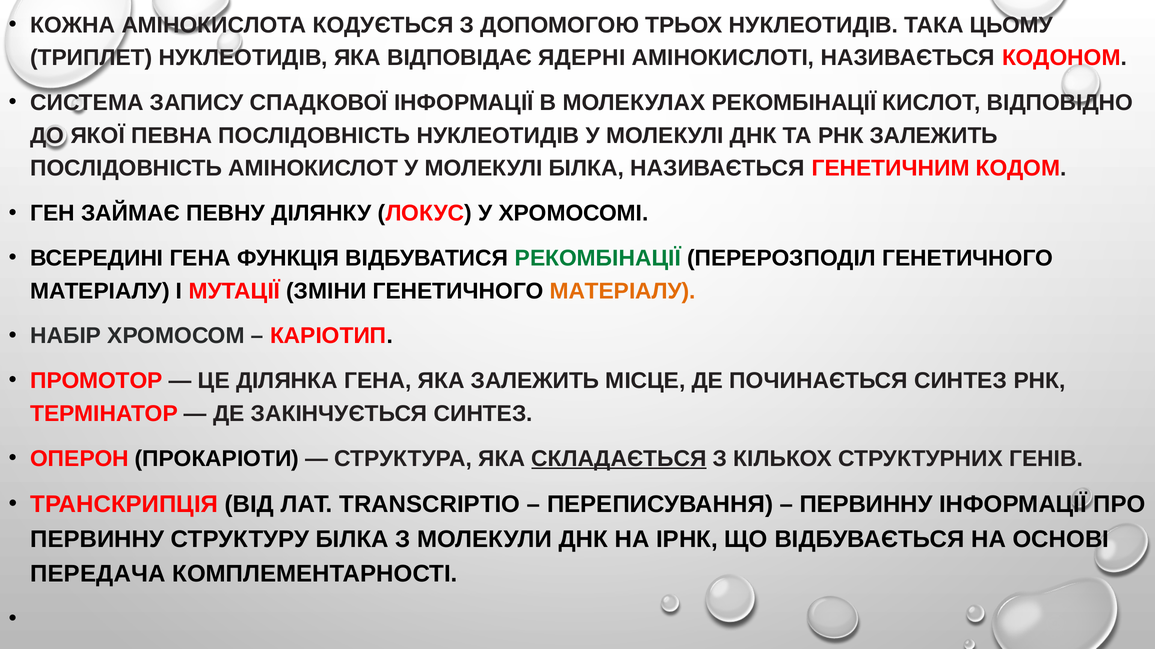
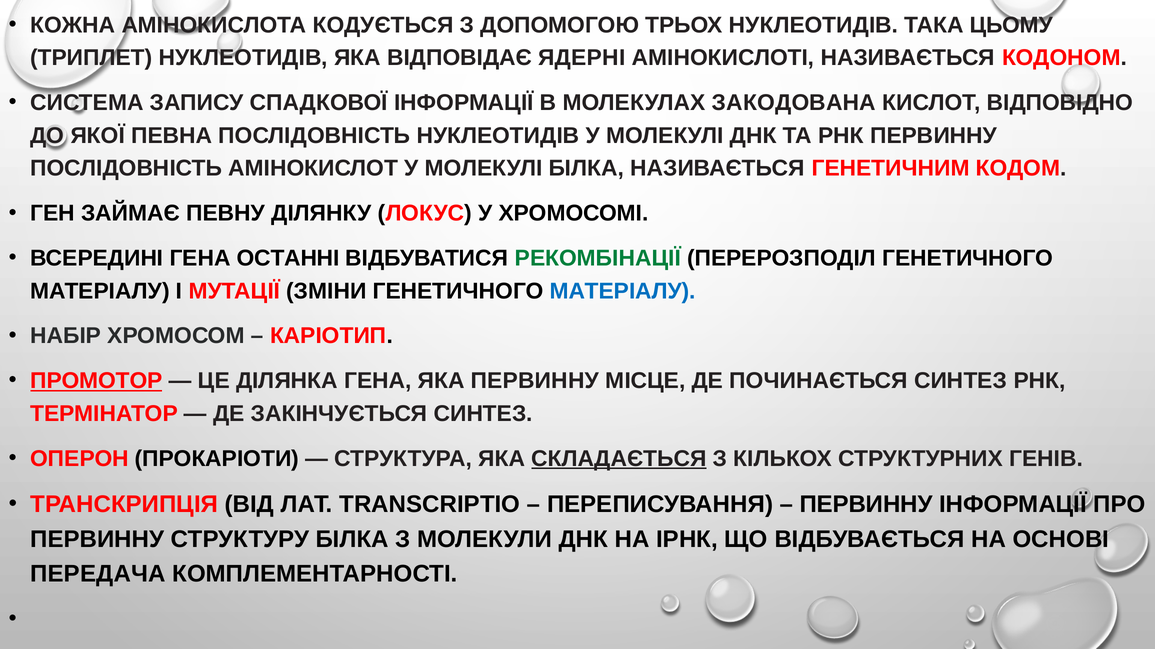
МОЛЕКУЛАХ РЕКОМБІНАЦІЇ: РЕКОМБІНАЦІЇ -> ЗАКОДОВАНА (794, 103)
РНК ЗАЛЕЖИТЬ: ЗАЛЕЖИТЬ -> ПЕРВИННУ (934, 136)
ФУНКЦІЯ: ФУНКЦІЯ -> ОСТАННІ (288, 258)
МАТЕРІАЛУ colour: orange -> blue (623, 291)
ПРОМОТОР underline: none -> present (96, 381)
ЯКА ЗАЛЕЖИТЬ: ЗАЛЕЖИТЬ -> ПЕРВИННУ (535, 381)
